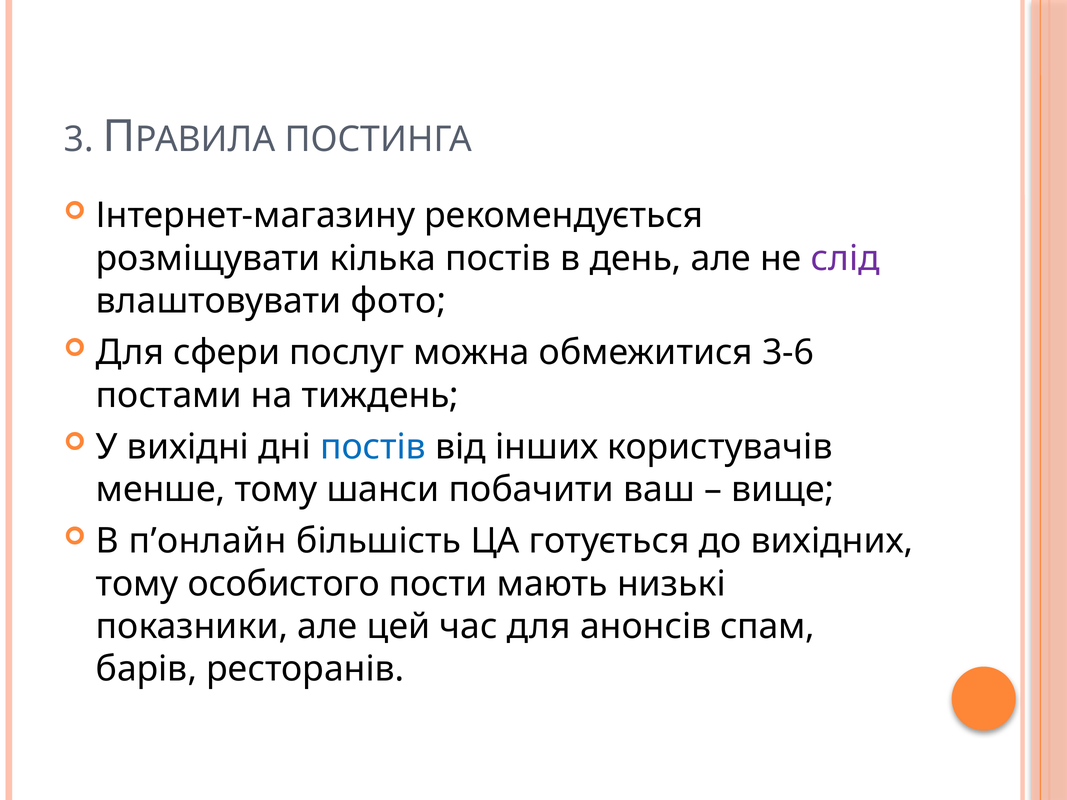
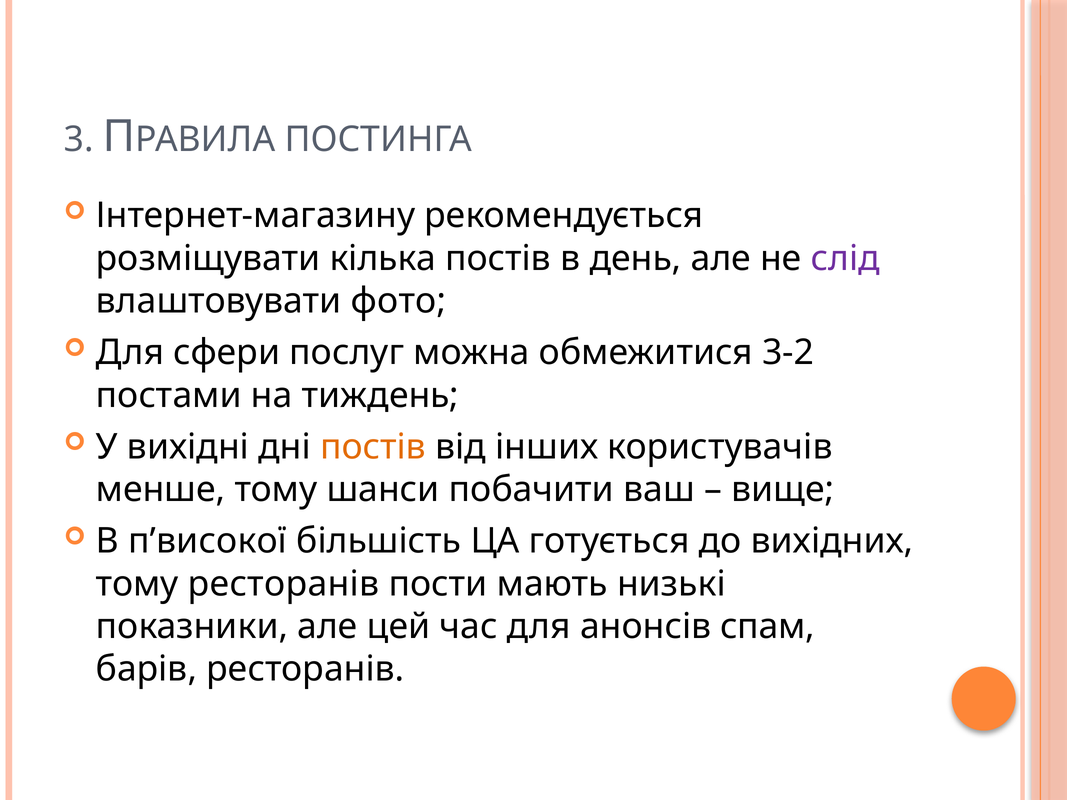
3-6: 3-6 -> 3-2 (788, 353)
постів colour: blue -> orange (373, 447)
п’онлайн: п’онлайн -> п’високої (208, 541)
тому особистого: особистого -> ресторанів (284, 584)
